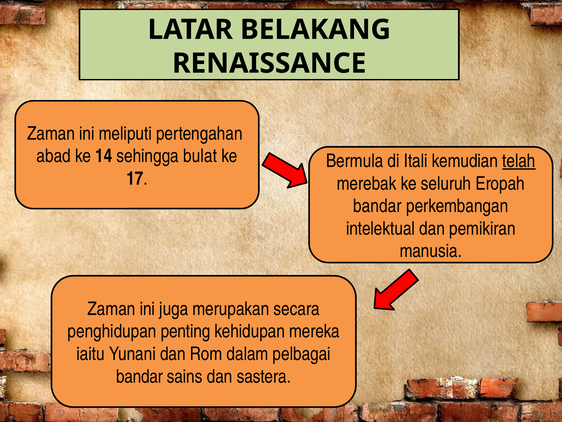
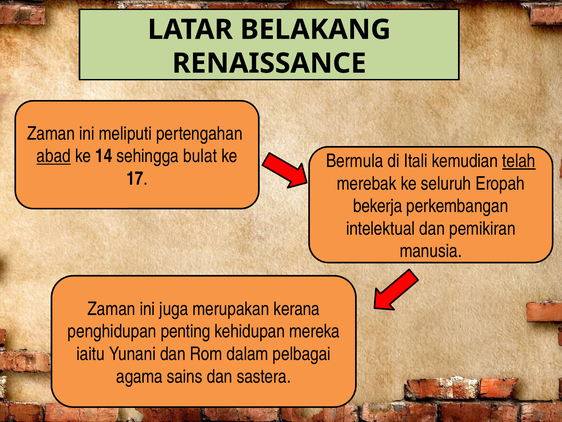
abad underline: none -> present (54, 156)
bandar: bandar -> bekerja (378, 206)
secara: secara -> kerana (297, 309)
bandar: bandar -> agama (139, 376)
